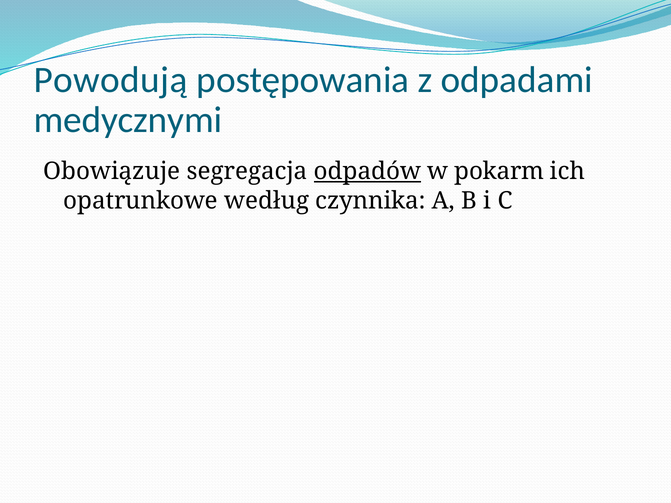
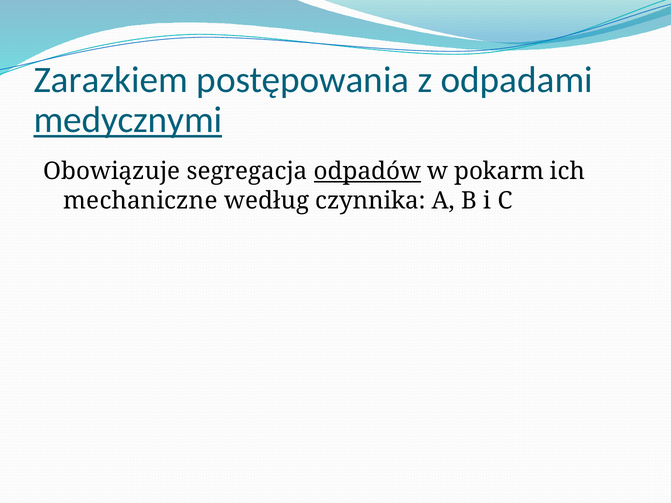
Powodują: Powodują -> Zarazkiem (111, 80)
medycznymi underline: none -> present (128, 120)
opatrunkowe: opatrunkowe -> mechaniczne (141, 201)
